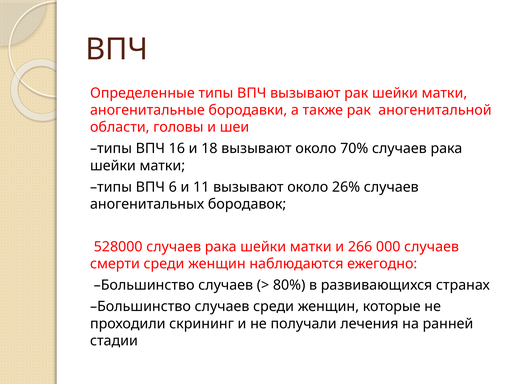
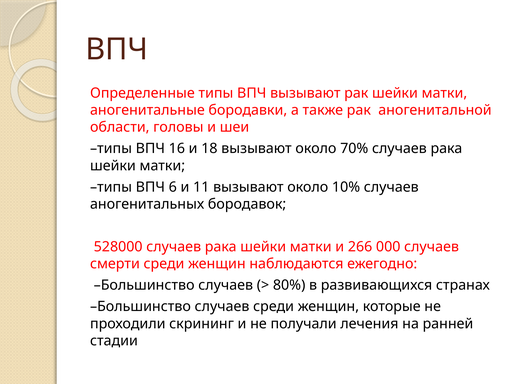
26%: 26% -> 10% (346, 187)
